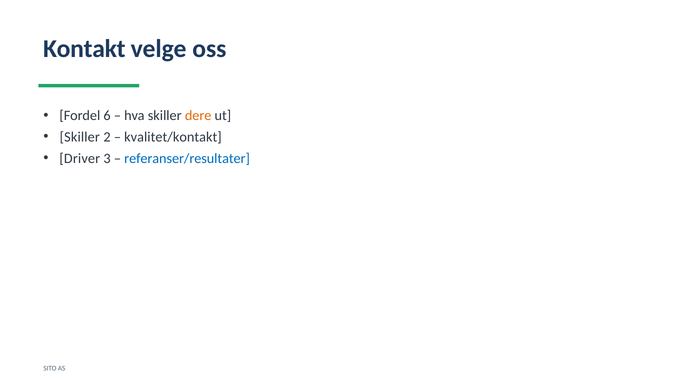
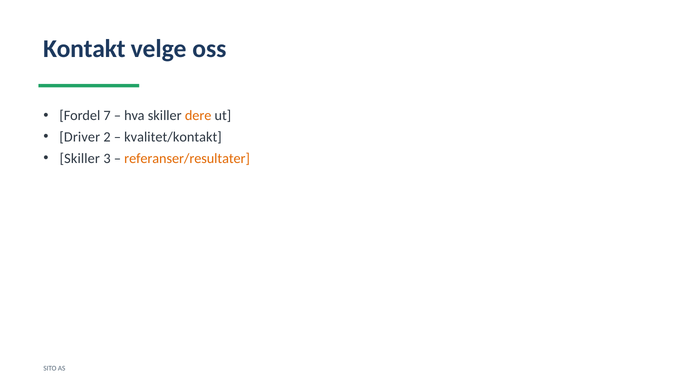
6: 6 -> 7 (107, 116)
Skiller: Skiller -> Driver (80, 137)
Driver: Driver -> Skiller (80, 158)
referanser/resultater colour: blue -> orange (187, 158)
